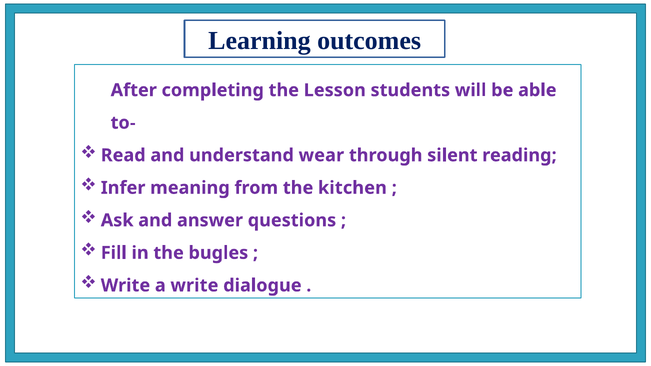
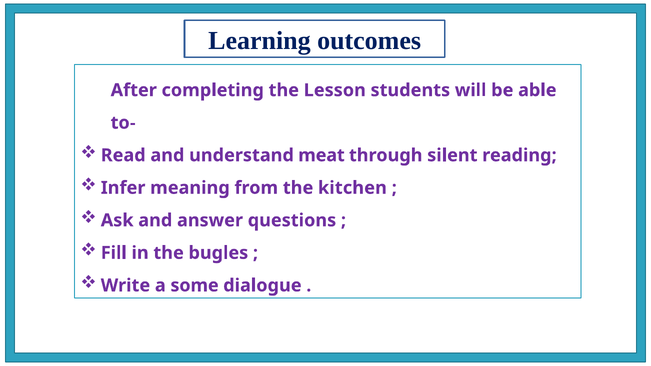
wear: wear -> meat (322, 155)
a write: write -> some (195, 286)
